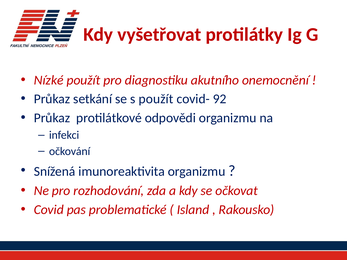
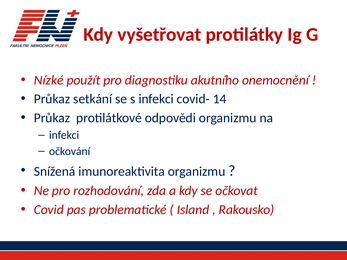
s použít: použít -> infekci (156, 99)
92: 92 -> 14 (220, 99)
